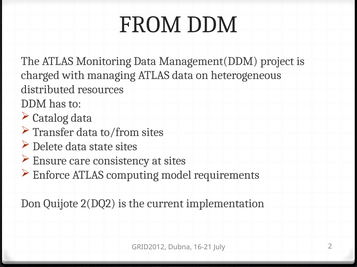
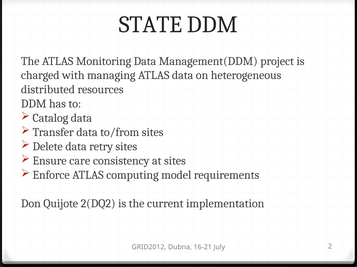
FROM: FROM -> STATE (150, 25)
state: state -> retry (101, 147)
